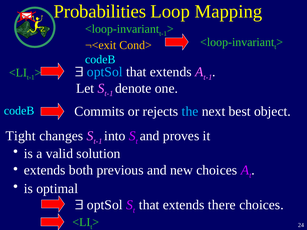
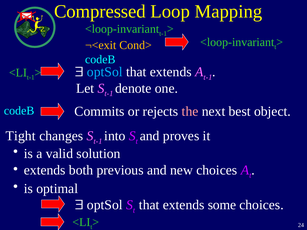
Probabilities: Probabilities -> Compressed (100, 12)
the colour: light blue -> pink (190, 111)
there: there -> some (222, 205)
